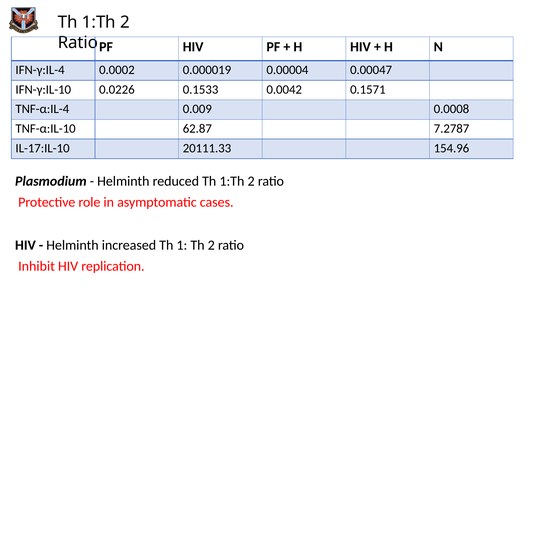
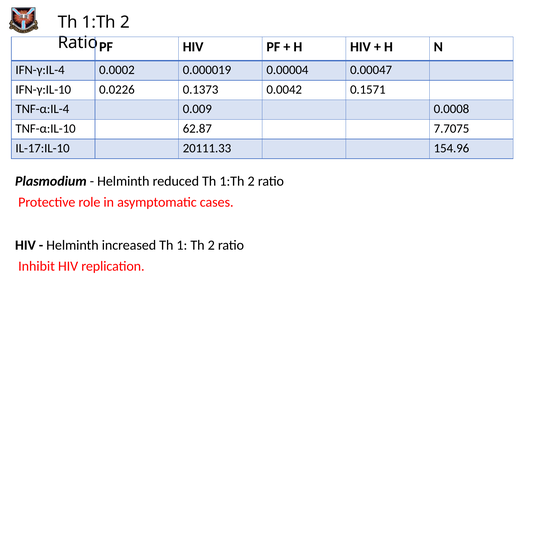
0.1533: 0.1533 -> 0.1373 (201, 90)
7.2787: 7.2787 -> 7.7075 (451, 129)
